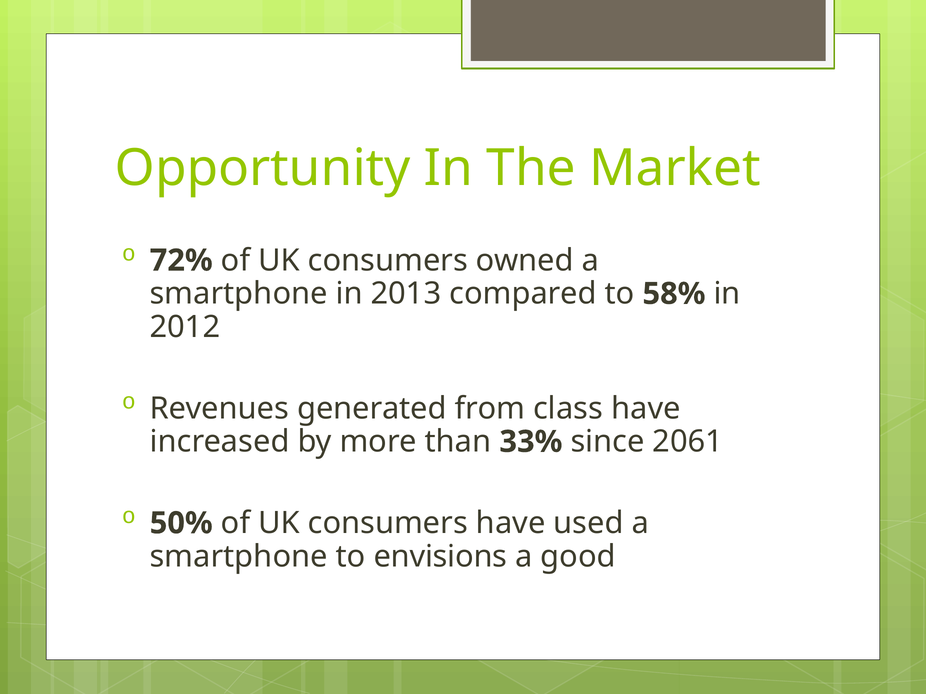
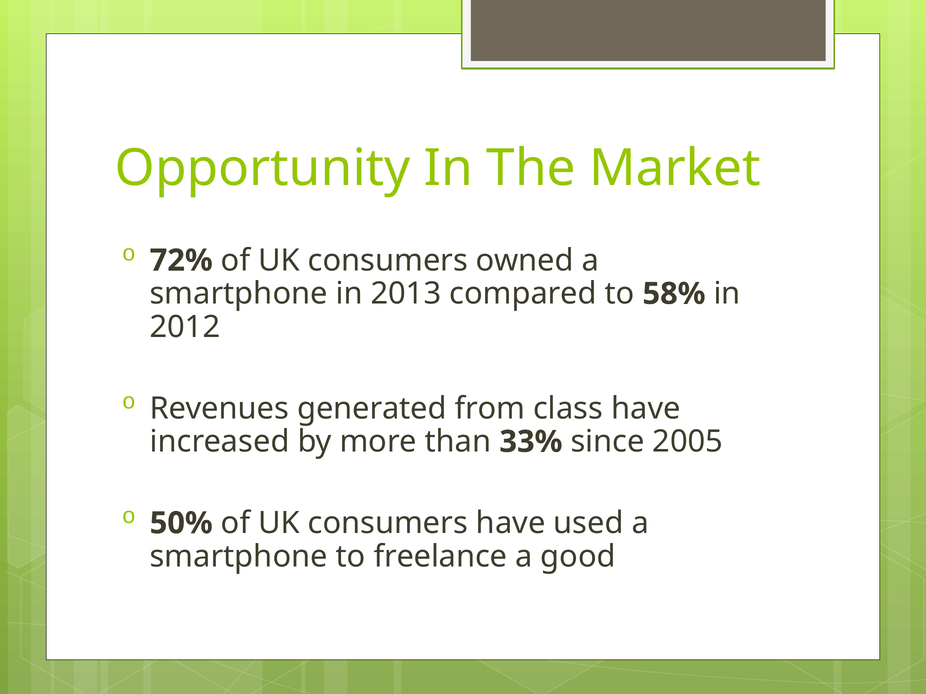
2061: 2061 -> 2005 (688, 442)
envisions: envisions -> freelance (440, 557)
